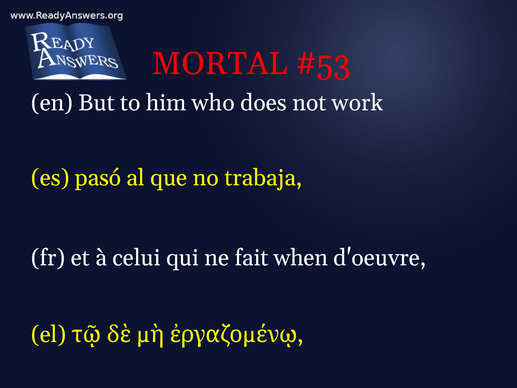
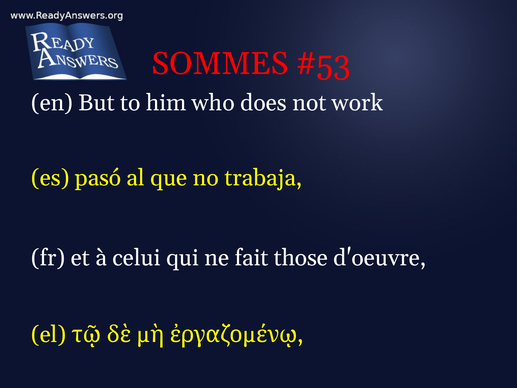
MORTAL: MORTAL -> SOMMES (220, 64)
when: when -> those (301, 258)
